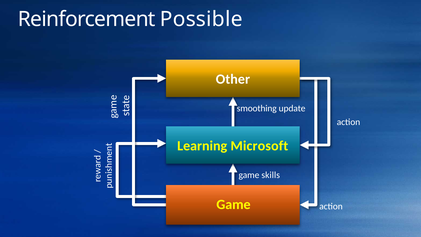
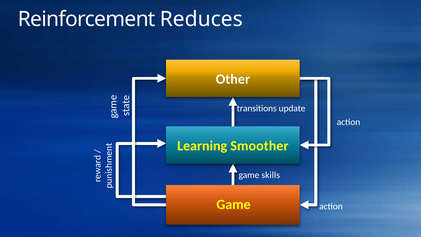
Possible: Possible -> Reduces (201, 19)
smoothing: smoothing -> transitions (257, 108)
Microsoft: Microsoft -> Smoother (259, 146)
